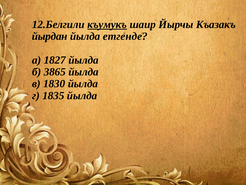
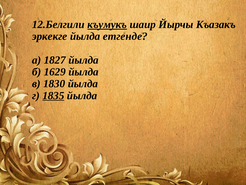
йырдан: йырдан -> эркекге (50, 36)
3865: 3865 -> 1629 (55, 72)
1835 underline: none -> present (53, 95)
